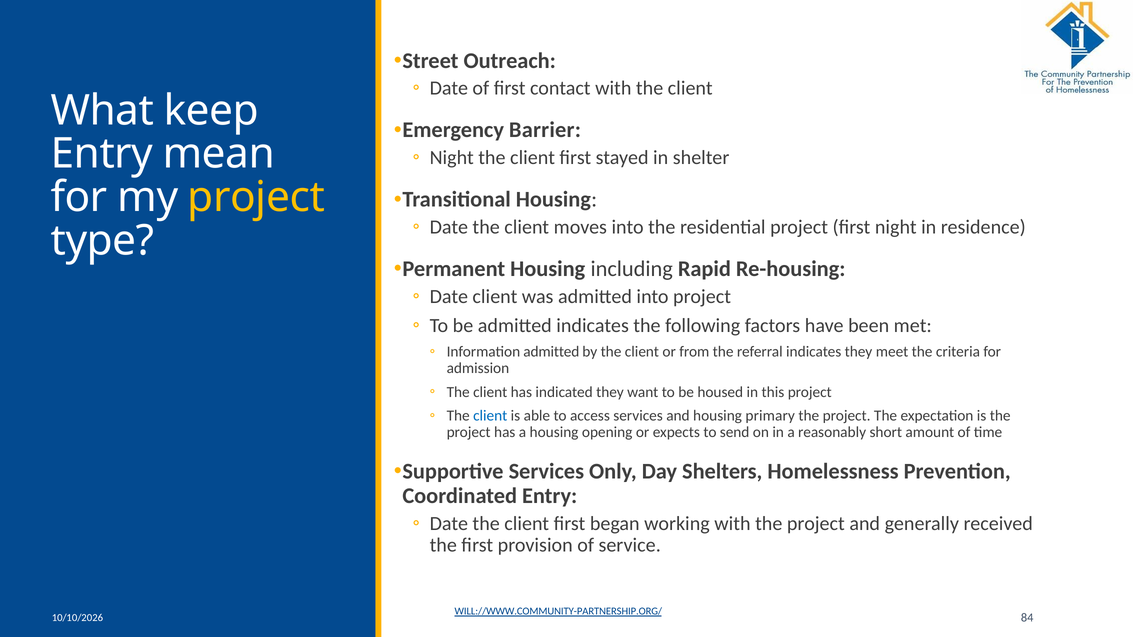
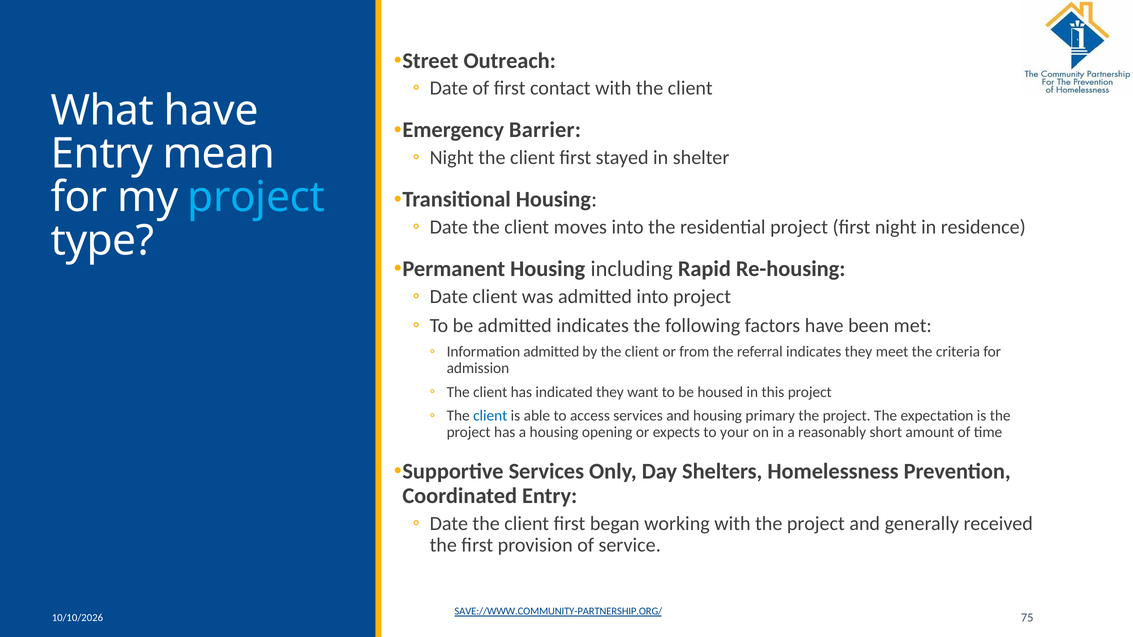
What keep: keep -> have (211, 111)
project colour: yellow -> light blue (256, 197)
send: send -> your (735, 433)
WILL://WWW.COMMUNITY-PARTNERSHIP.ORG/: WILL://WWW.COMMUNITY-PARTNERSHIP.ORG/ -> SAVE://WWW.COMMUNITY-PARTNERSHIP.ORG/ (558, 612)
84: 84 -> 75 (1027, 618)
